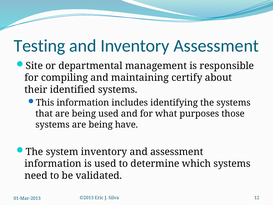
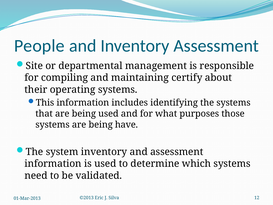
Testing: Testing -> People (39, 46)
identified: identified -> operating (73, 89)
